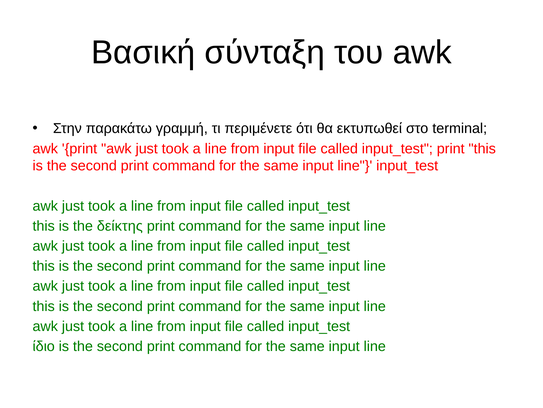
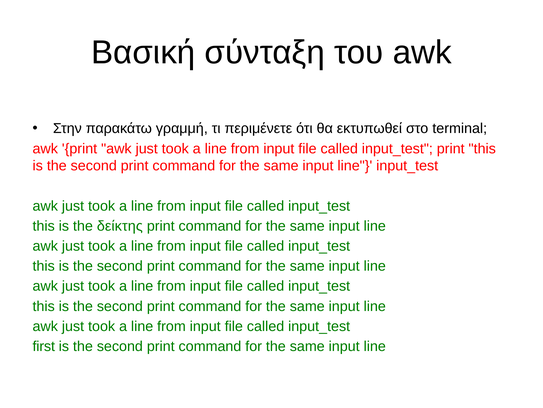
ίδιο: ίδιο -> first (44, 346)
